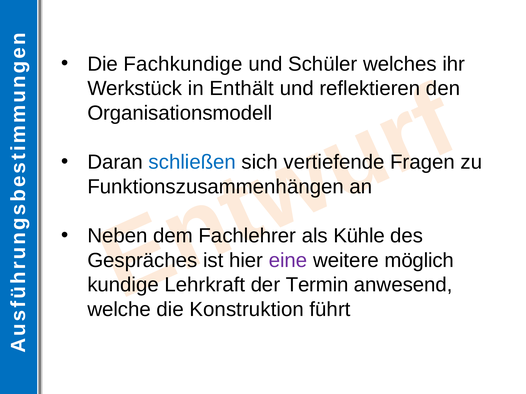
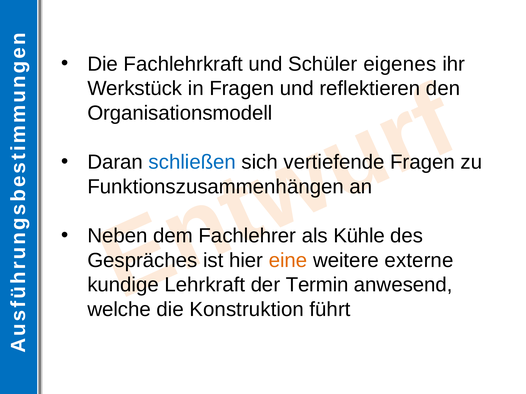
Fachkundige: Fachkundige -> Fachlehrkraft (183, 64)
welches: welches -> eigenes (400, 64)
in Enthält: Enthält -> Fragen (242, 89)
eine colour: purple -> orange (288, 261)
möglich: möglich -> externe (419, 261)
